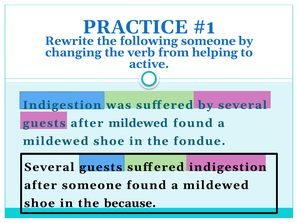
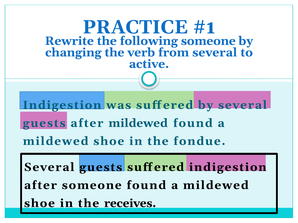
from helping: helping -> several (215, 53)
because: because -> receives (130, 204)
